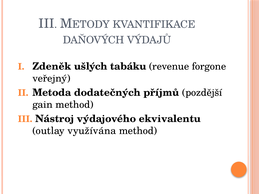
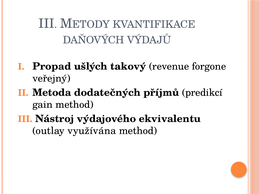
Zdeněk: Zdeněk -> Propad (52, 66)
tabáku: tabáku -> takový (128, 66)
pozdější: pozdější -> predikcí (202, 93)
